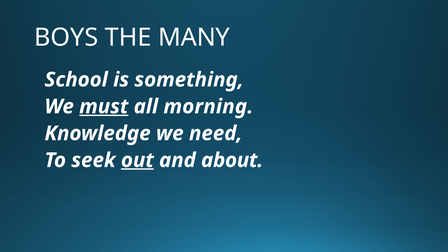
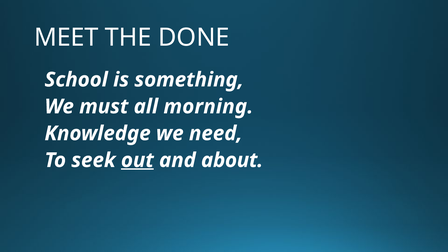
BOYS: BOYS -> MEET (66, 38)
MANY: MANY -> DONE (194, 38)
must underline: present -> none (104, 107)
